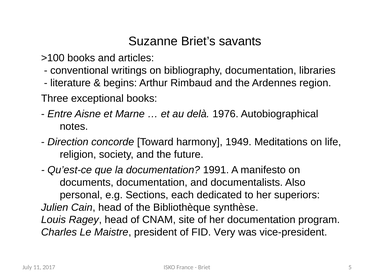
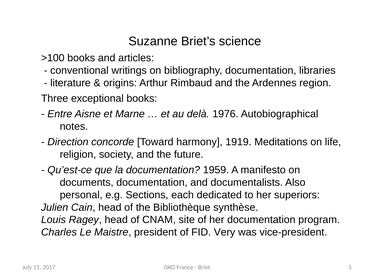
savants: savants -> science (240, 41)
begins: begins -> origins (120, 83)
1949: 1949 -> 1919 (238, 142)
1991: 1991 -> 1959 (216, 170)
